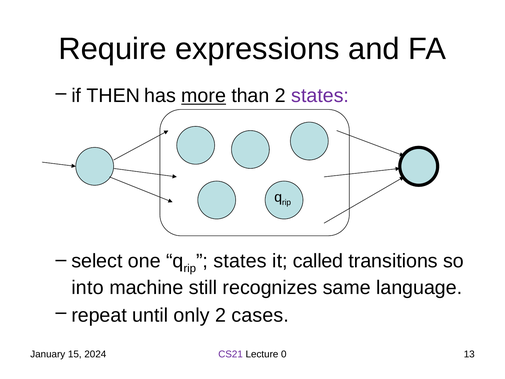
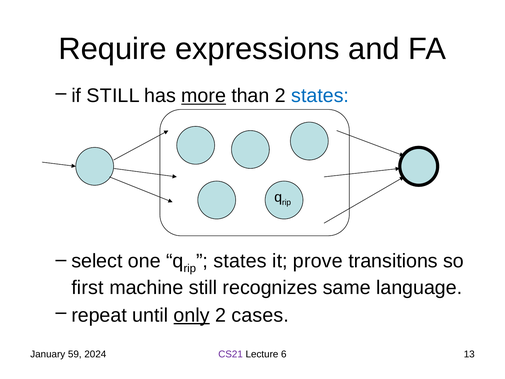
if THEN: THEN -> STILL (113, 96)
states colour: purple -> blue (320, 96)
called: called -> prove (318, 261)
into: into -> first (88, 288)
only underline: none -> present (192, 315)
15: 15 -> 59 (75, 354)
0: 0 -> 6 (284, 354)
